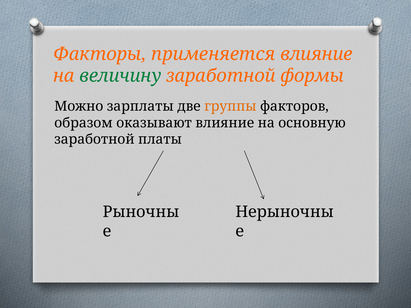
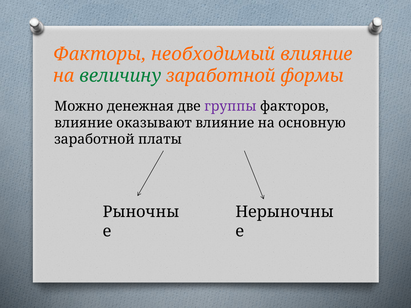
применяется: применяется -> необходимый (213, 54)
зарплаты: зарплаты -> денежная (140, 106)
группы colour: orange -> purple (230, 106)
образом: образом -> влияние (84, 123)
